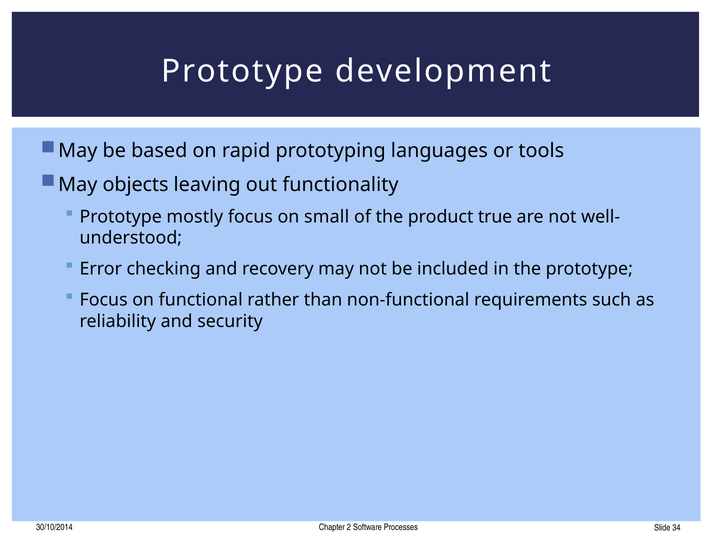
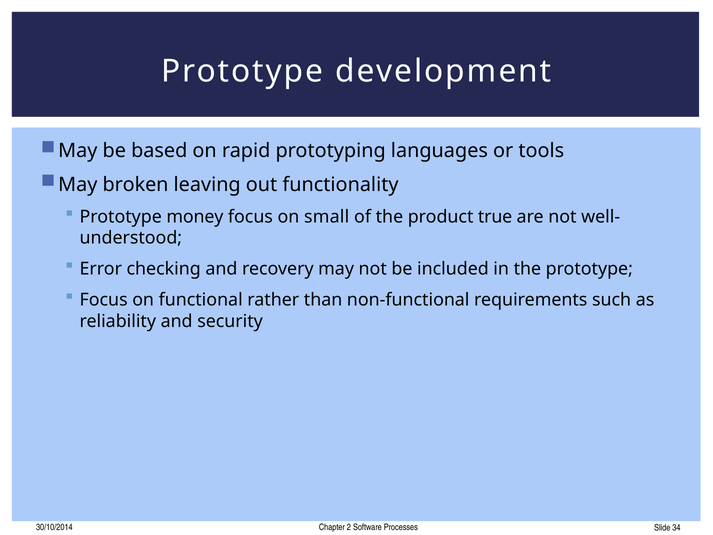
objects: objects -> broken (136, 185)
mostly: mostly -> money (195, 217)
